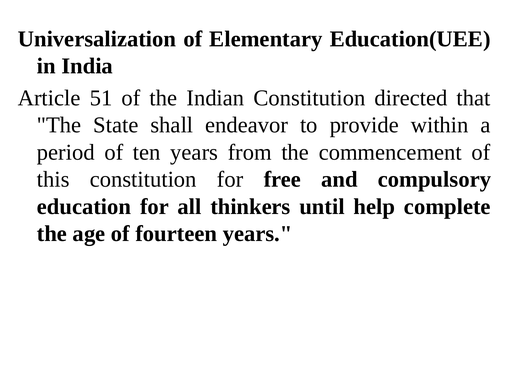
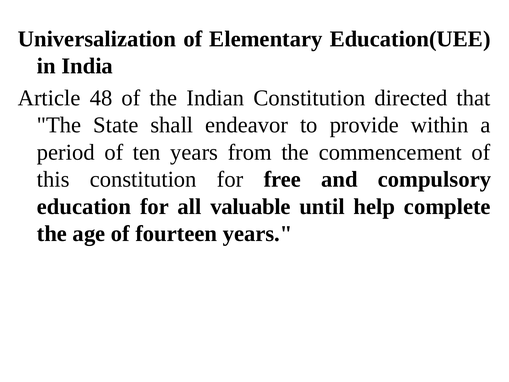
51: 51 -> 48 (101, 98)
thinkers: thinkers -> valuable (250, 206)
